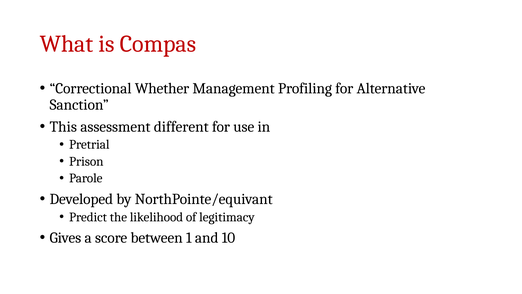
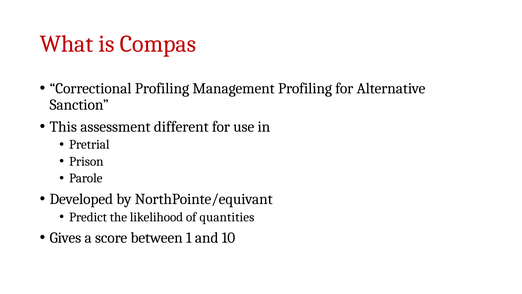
Correctional Whether: Whether -> Profiling (162, 88)
legitimacy: legitimacy -> quantities (227, 217)
